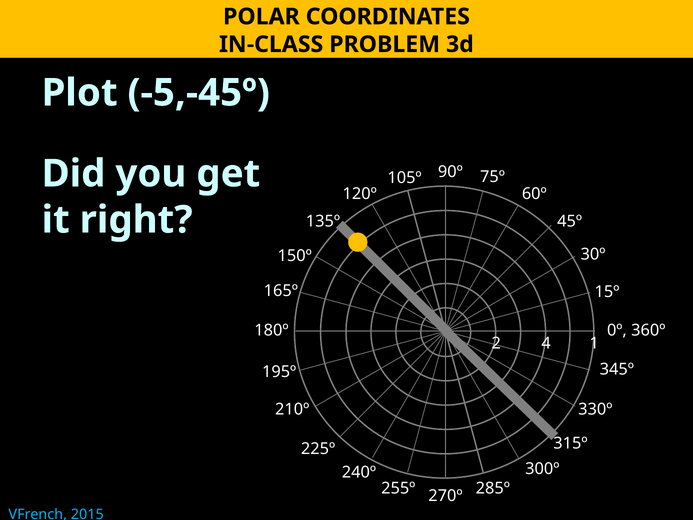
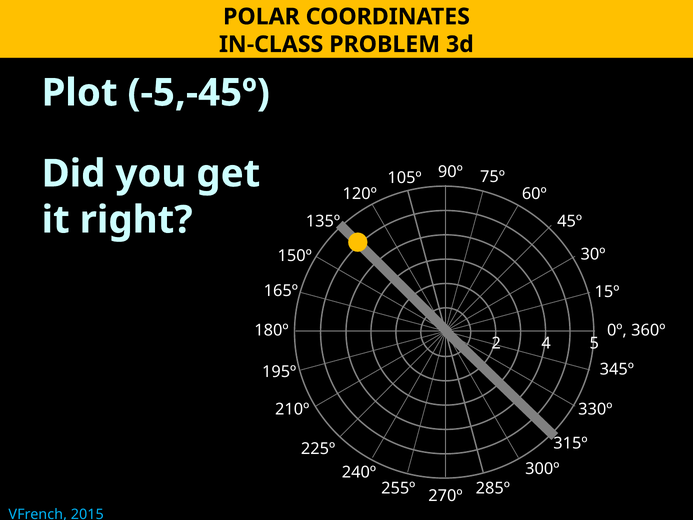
1: 1 -> 5 (594, 343)
